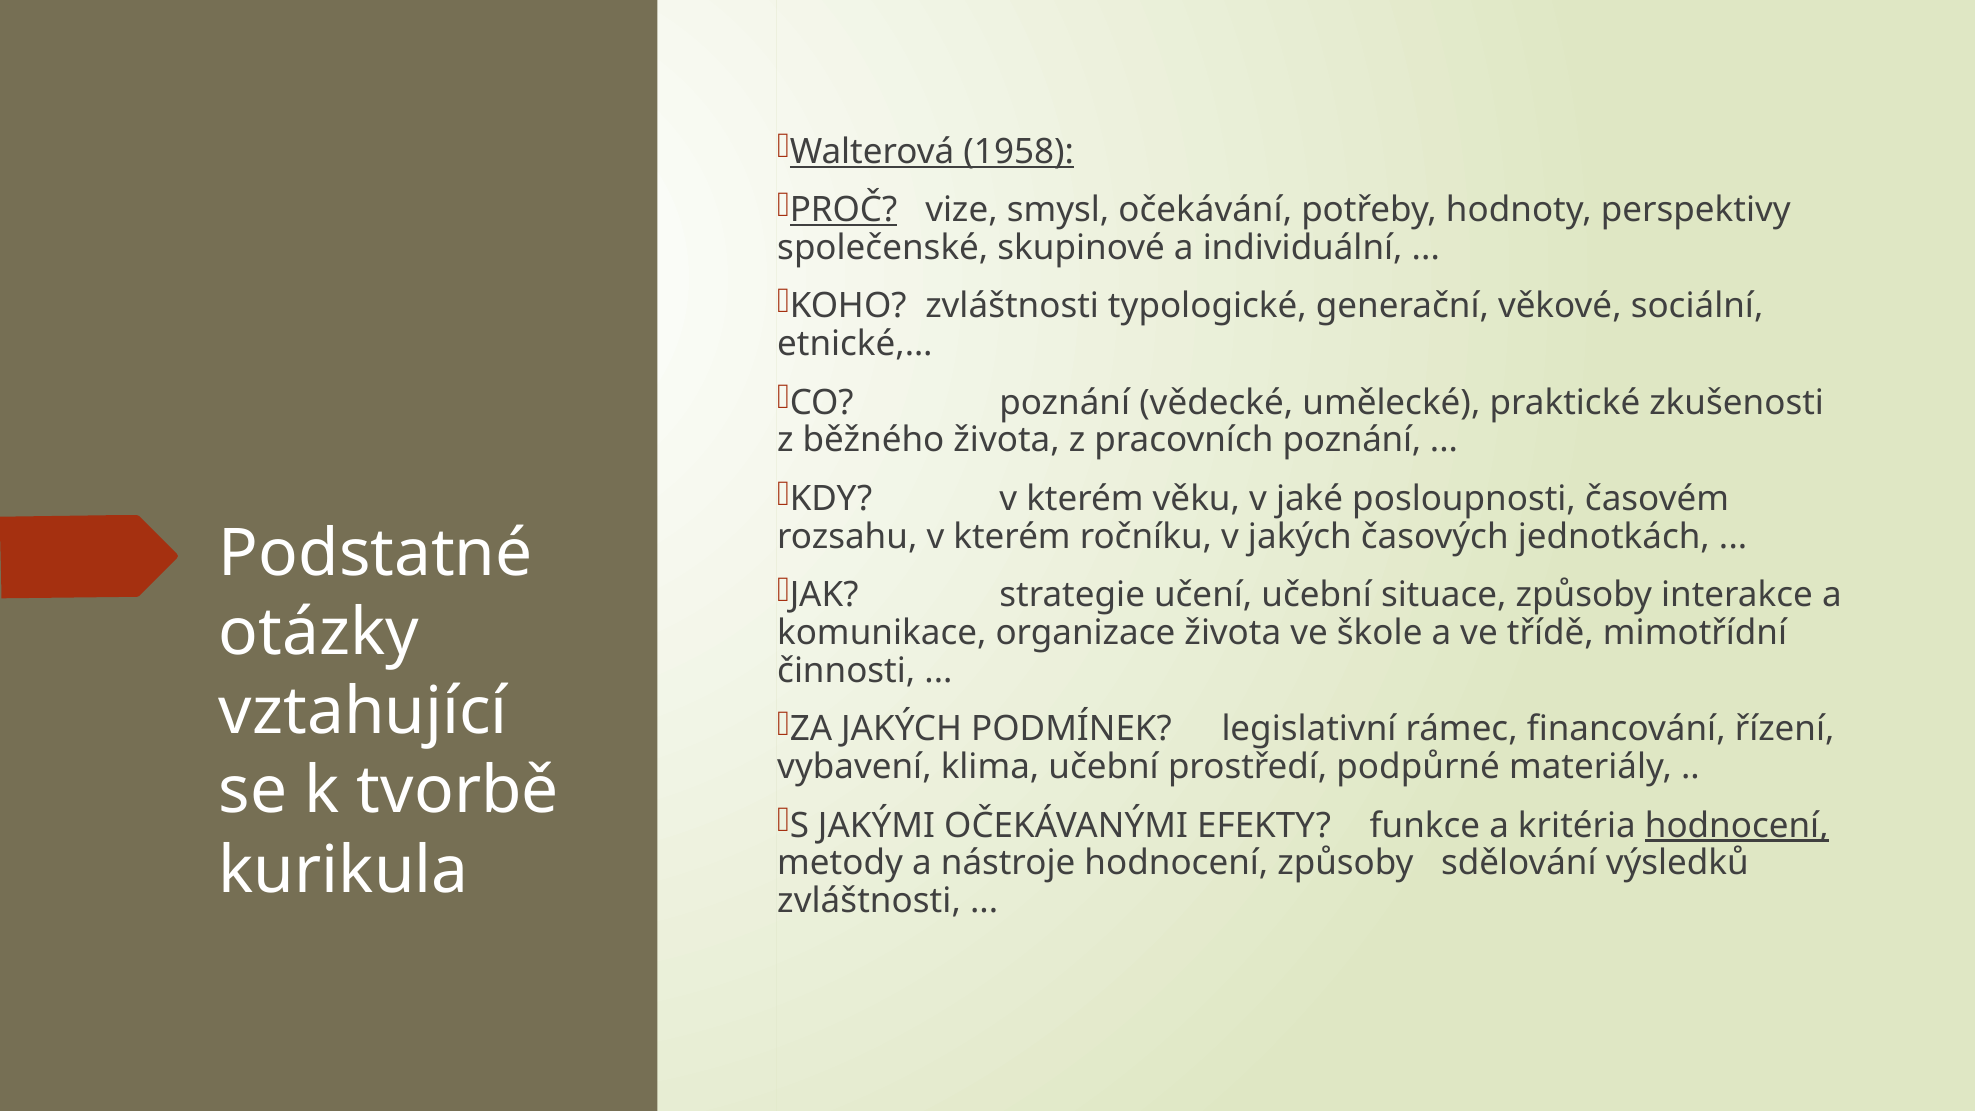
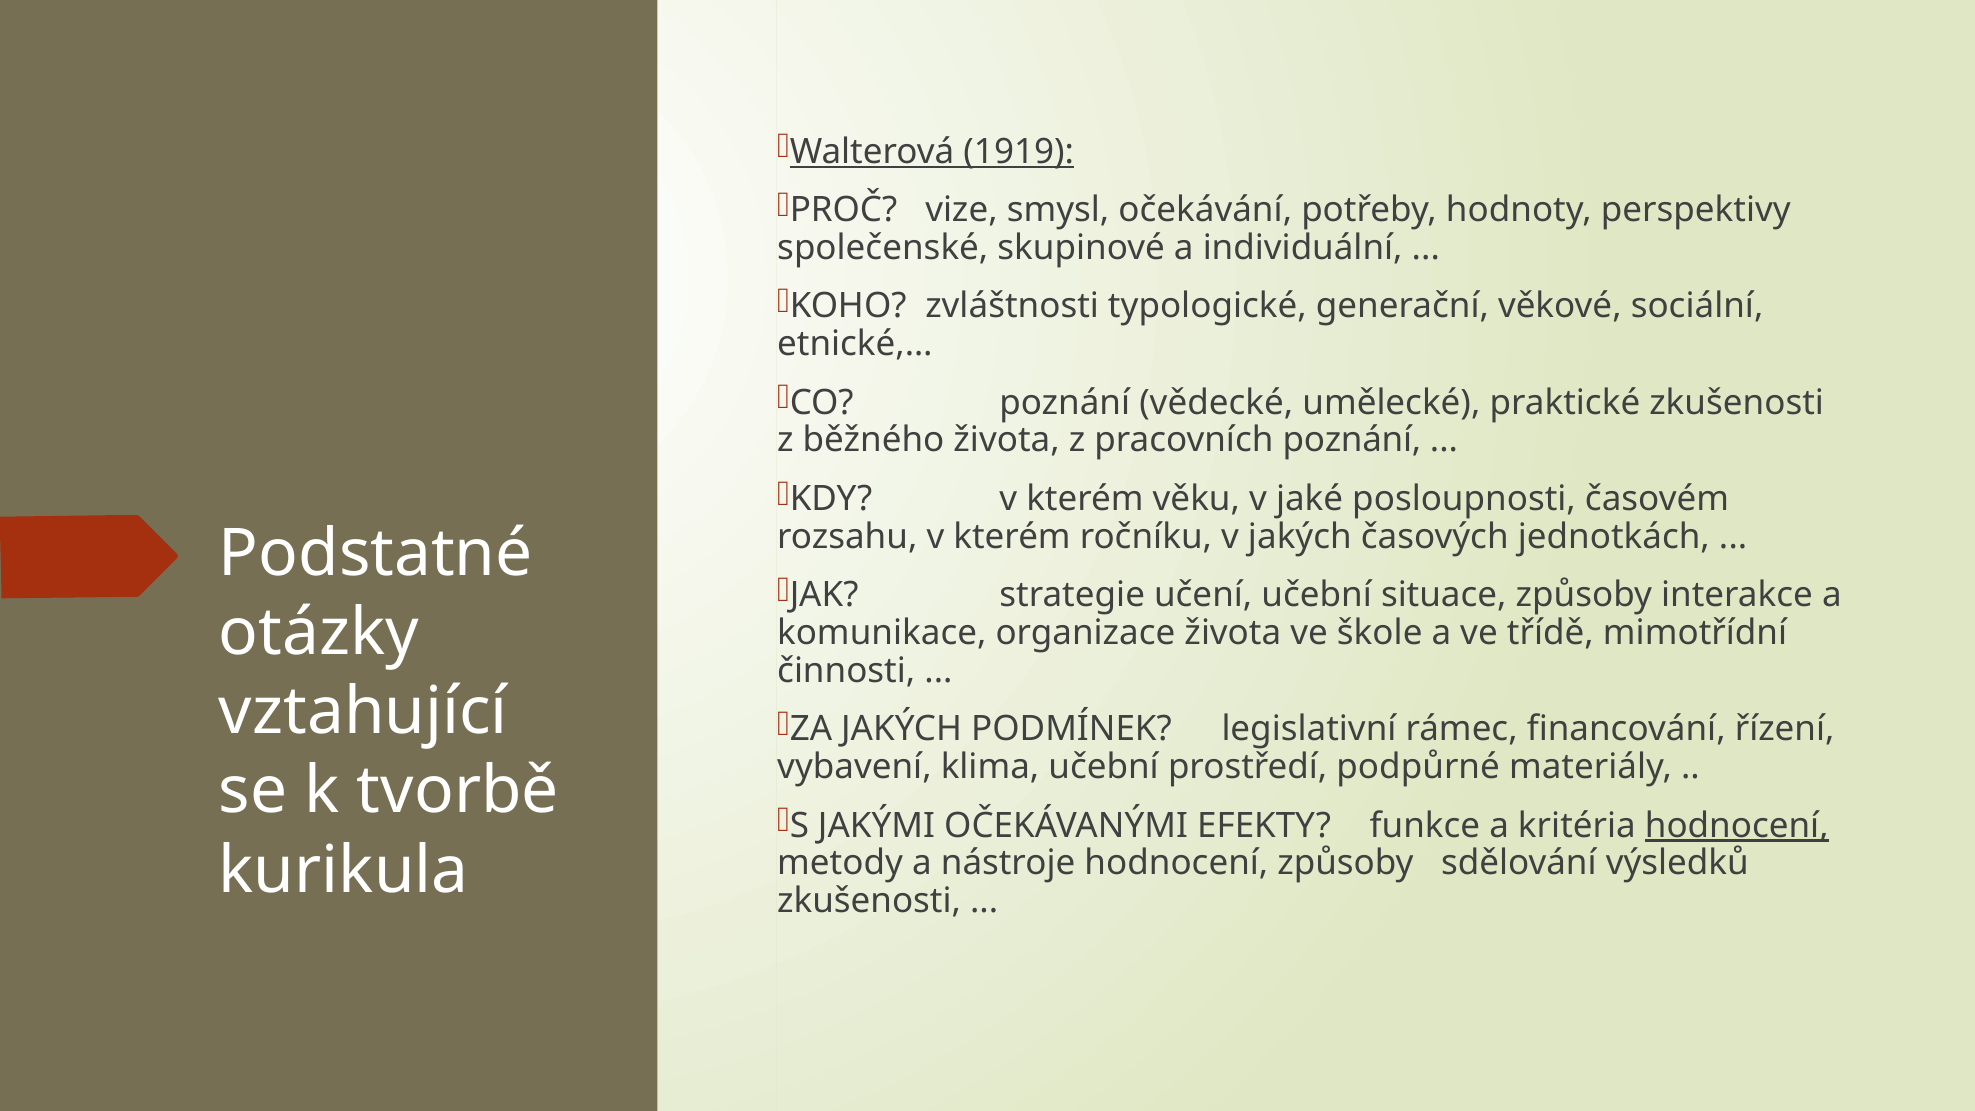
1958: 1958 -> 1919 (1019, 151)
PROČ underline: present -> none (844, 210)
zvláštnosti: zvláštnosti -> zkušenosti (869, 901)
